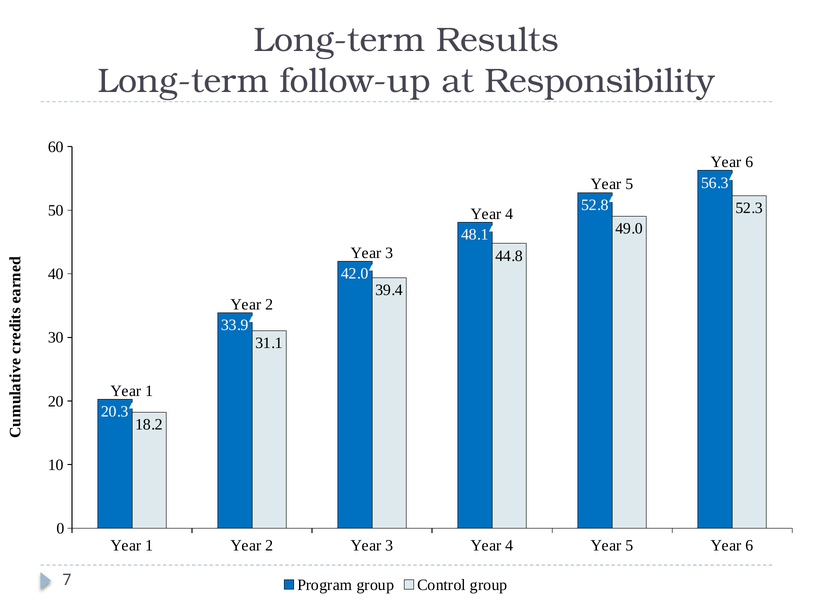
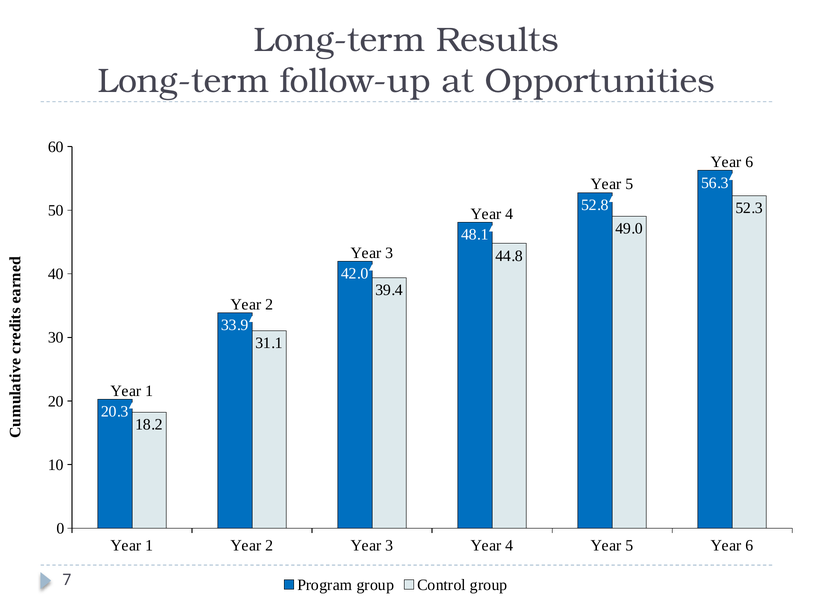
Responsibility: Responsibility -> Opportunities (600, 81)
